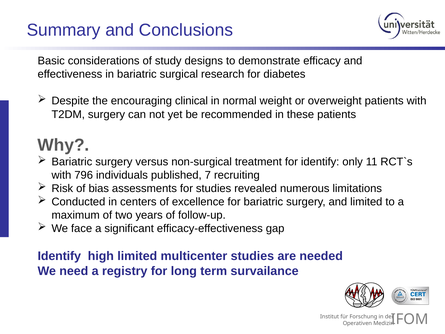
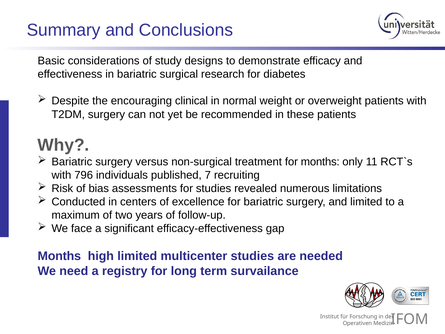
for identify: identify -> months (320, 162)
Identify: Identify -> Months (59, 256)
